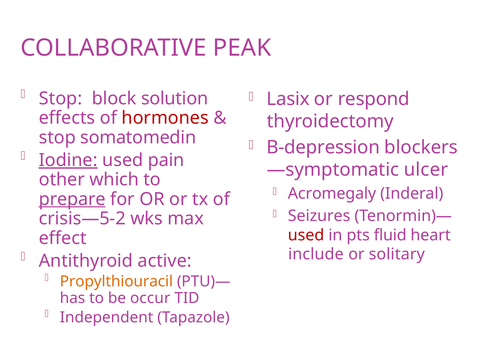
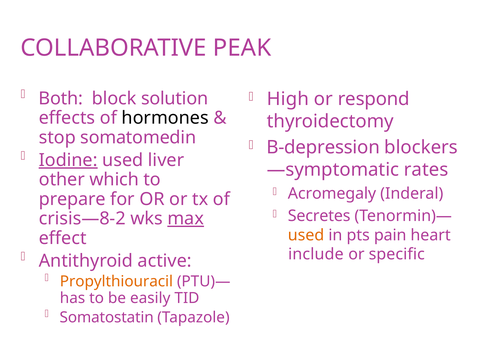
Stop: Stop -> Both (61, 98)
Lasix: Lasix -> High (288, 99)
hormones colour: red -> black (165, 118)
pain: pain -> liver (166, 160)
ulcer: ulcer -> rates (426, 170)
prepare underline: present -> none (72, 199)
Seizures: Seizures -> Secretes (319, 216)
crisis—5-2: crisis—5-2 -> crisis—8-2 (82, 219)
max underline: none -> present (186, 219)
used colour: red -> orange (306, 235)
fluid: fluid -> pain (390, 235)
solitary: solitary -> specific (397, 254)
occur: occur -> easily (150, 298)
Independent: Independent -> Somatostatin (107, 317)
